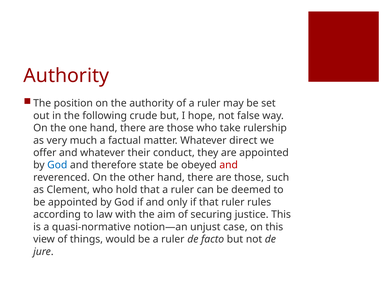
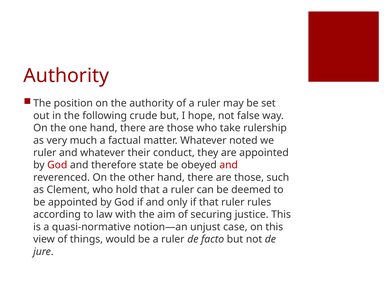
direct: direct -> noted (243, 140)
offer: offer -> ruler (45, 153)
God colour: blue -> red (57, 165)
